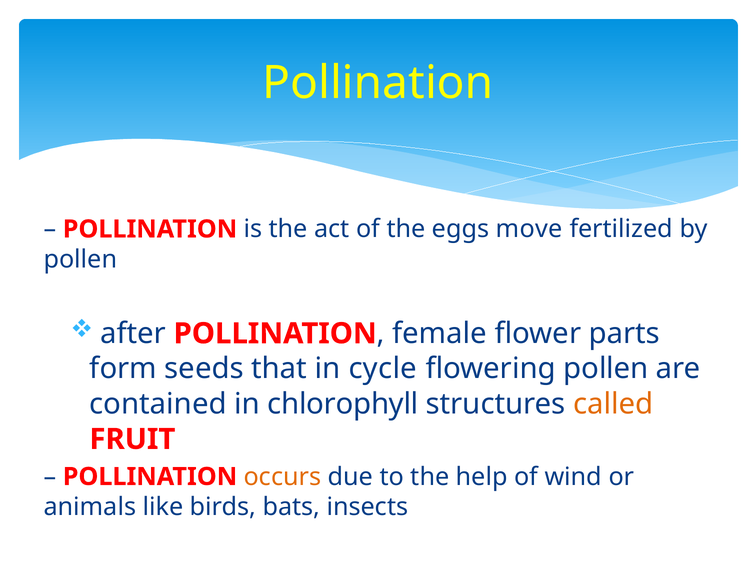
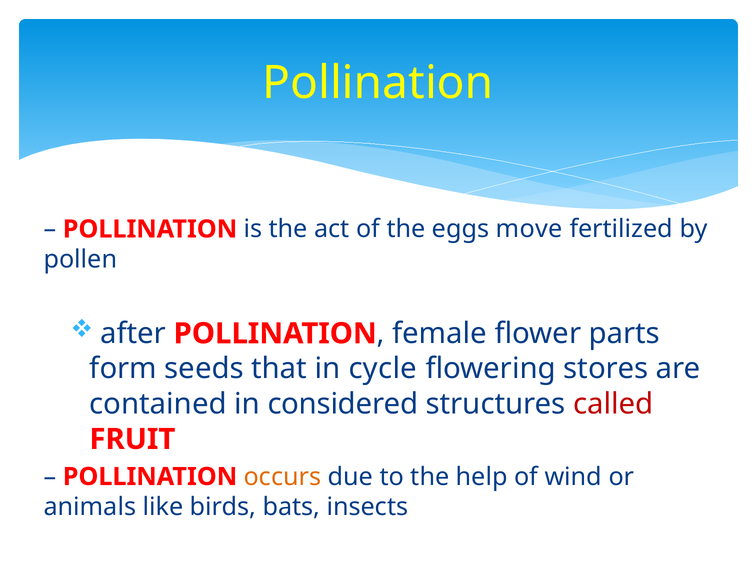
flowering pollen: pollen -> stores (606, 369)
chlorophyll: chlorophyll -> considered (343, 404)
called colour: orange -> red (613, 404)
